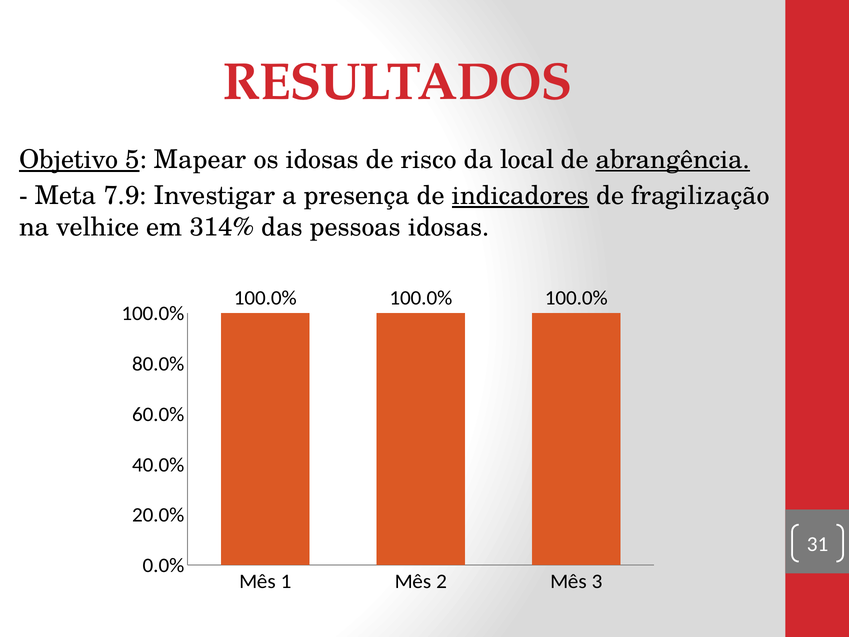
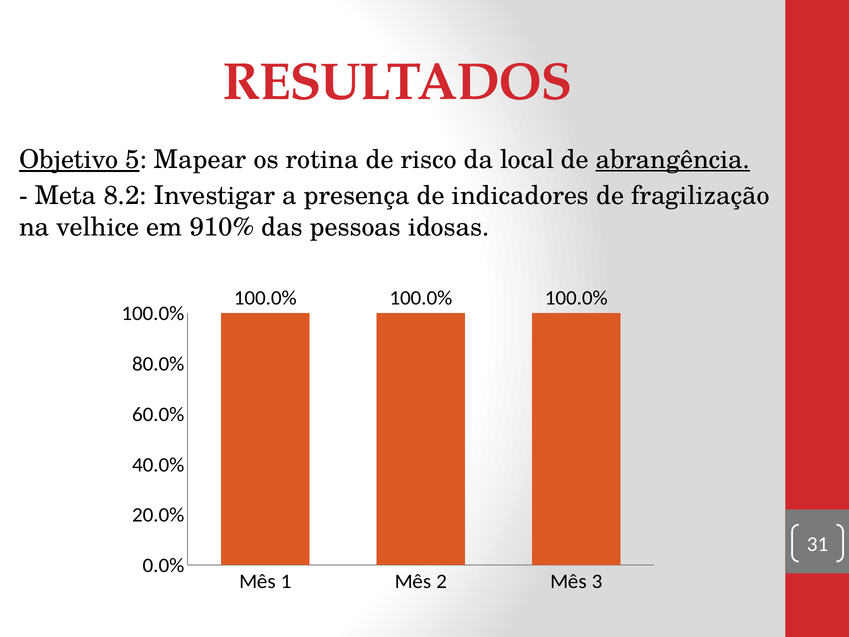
os idosas: idosas -> rotina (322, 159)
7.9: 7.9 -> 8.2 (125, 196)
indicadores underline: present -> none (520, 196)
314%: 314% -> 910% (222, 227)
